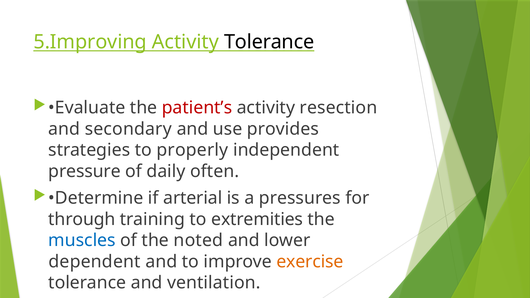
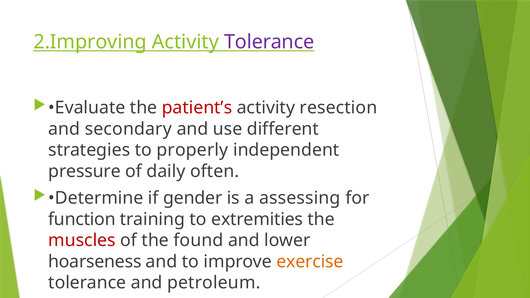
5.Improving: 5.Improving -> 2.Improving (90, 42)
Tolerance colour: black -> purple (269, 42)
provides: provides -> different (283, 129)
arterial: arterial -> gender (193, 198)
pressures: pressures -> assessing (300, 198)
through: through -> function (82, 219)
muscles colour: blue -> red (82, 241)
noted: noted -> found (198, 241)
dependent: dependent -> hoarseness (95, 262)
ventilation: ventilation -> petroleum (214, 283)
